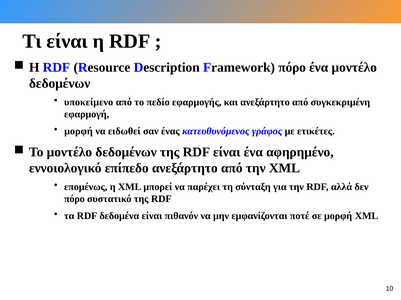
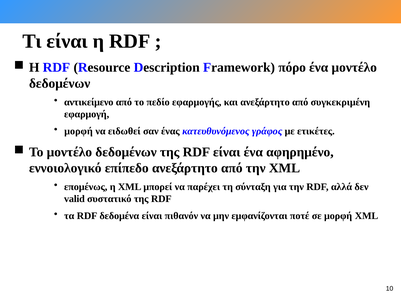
υποκείμενο: υποκείμενο -> αντικείμενο (89, 103)
πόρο: πόρο -> valid (74, 199)
